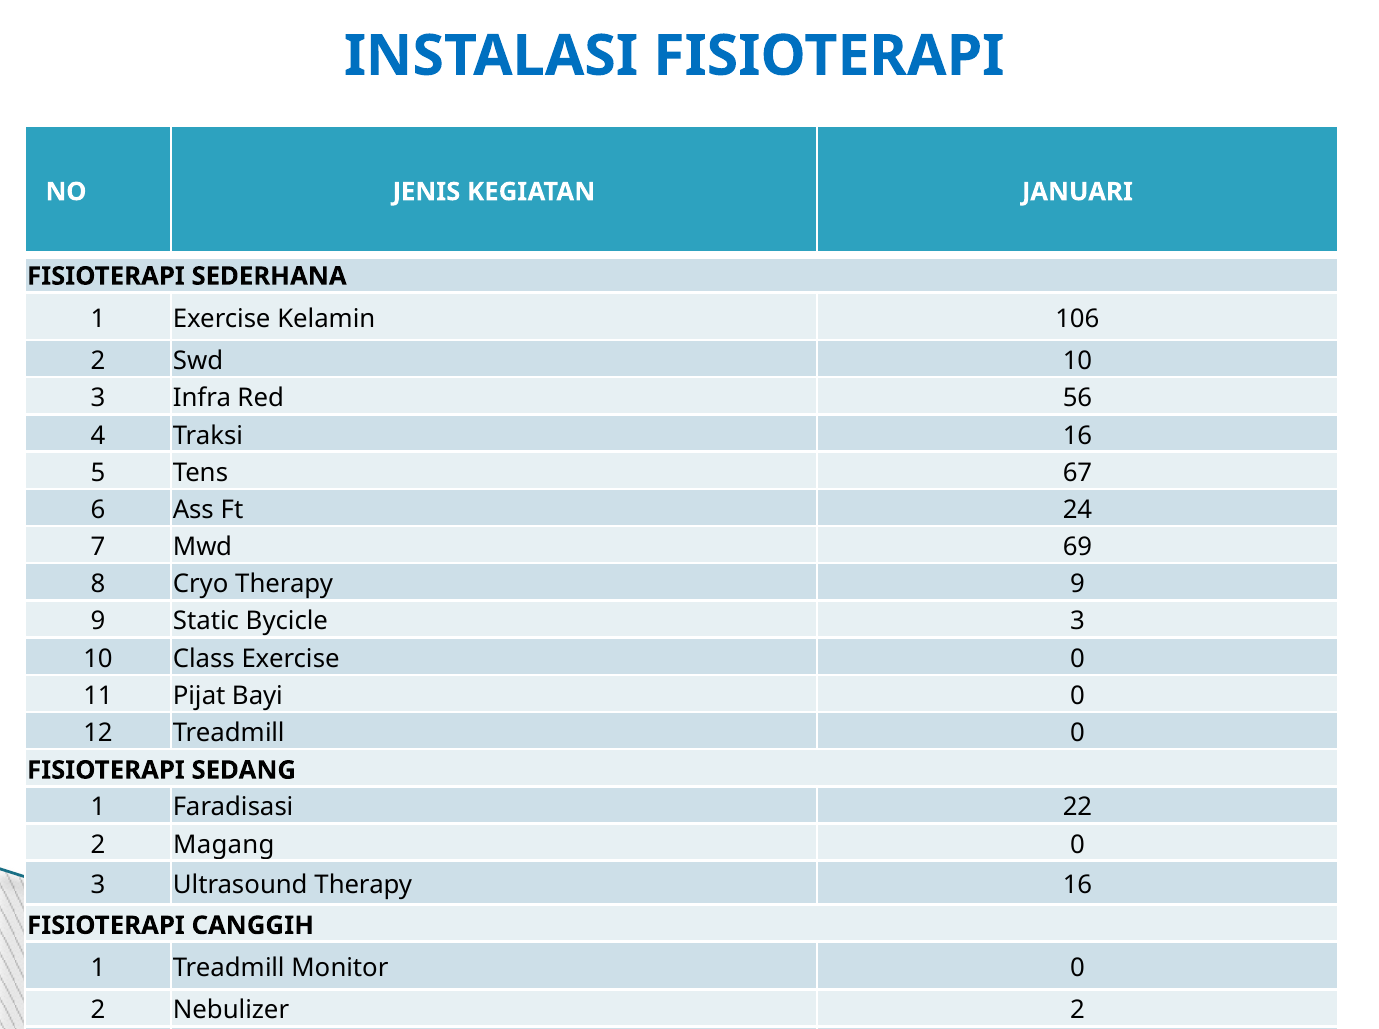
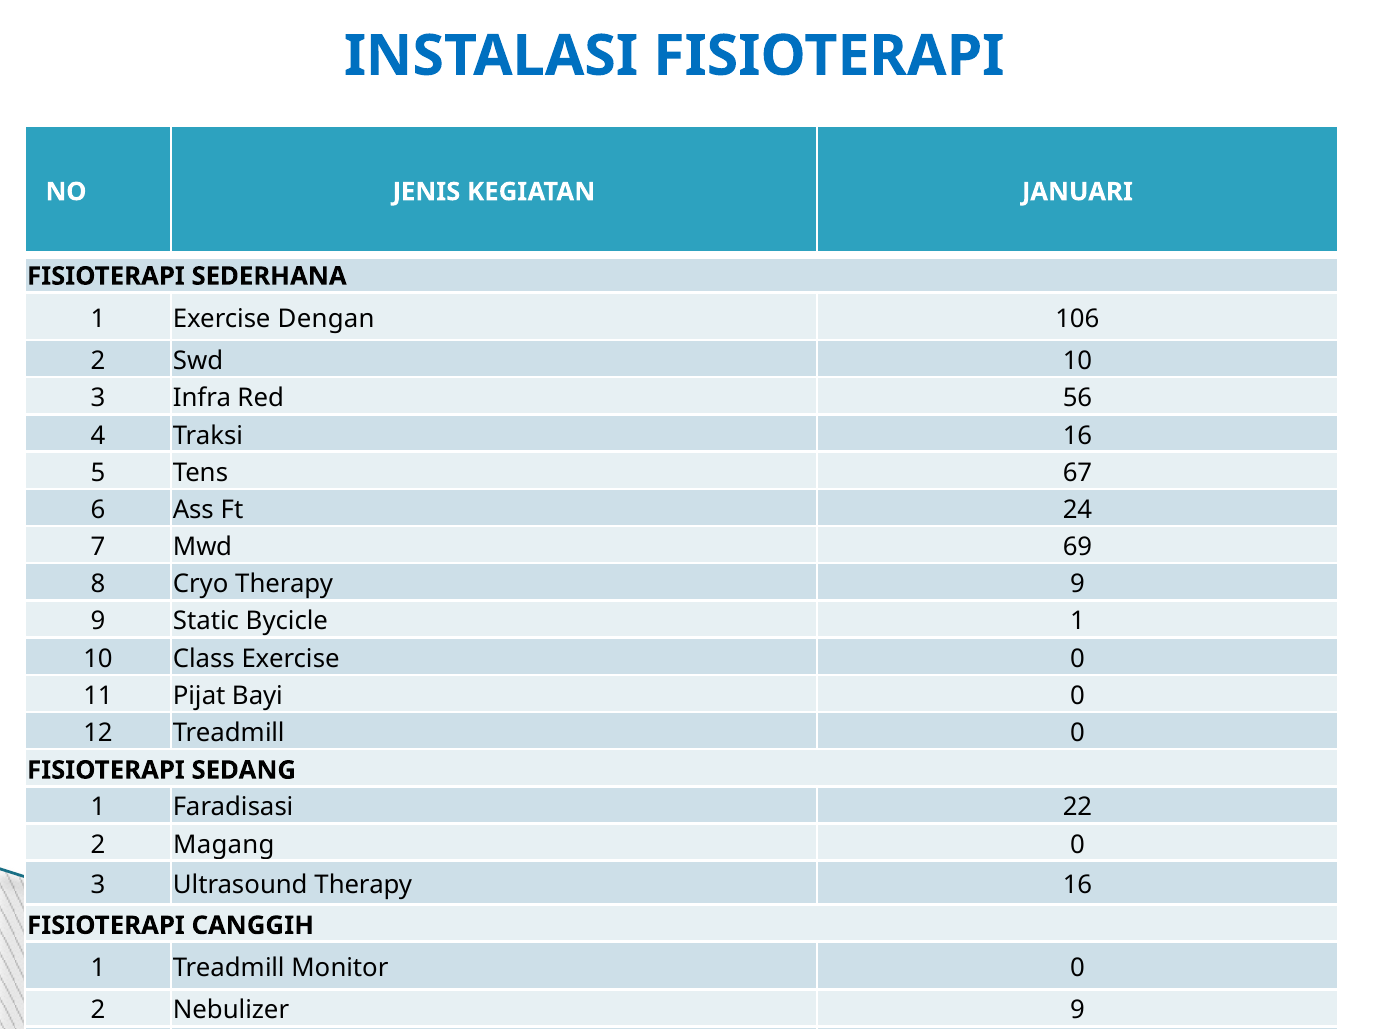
Kelamin: Kelamin -> Dengan (326, 319)
Bycicle 3: 3 -> 1 (1078, 622)
Nebulizer 2: 2 -> 9 (1078, 1011)
